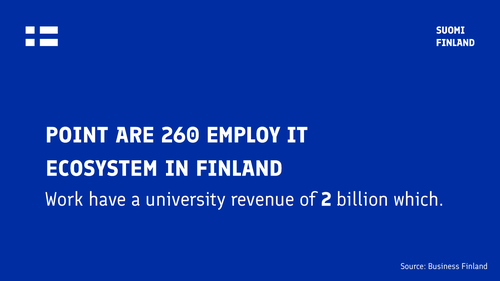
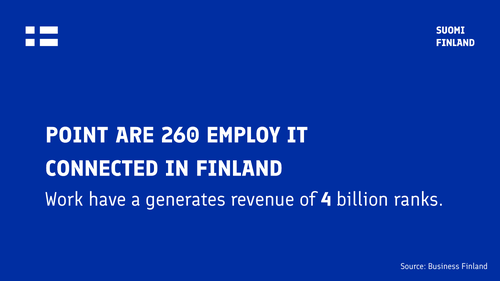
ECOSYSTEM: ECOSYSTEM -> CONNECTED (102, 169)
university: university -> generates (186, 200)
2: 2 -> 4 (326, 200)
which: which -> ranks (419, 200)
